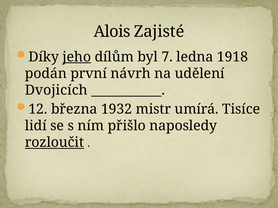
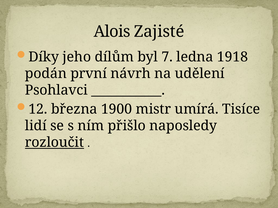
jeho underline: present -> none (77, 57)
Dvojicích: Dvojicích -> Psohlavci (56, 90)
1932: 1932 -> 1900 (117, 109)
